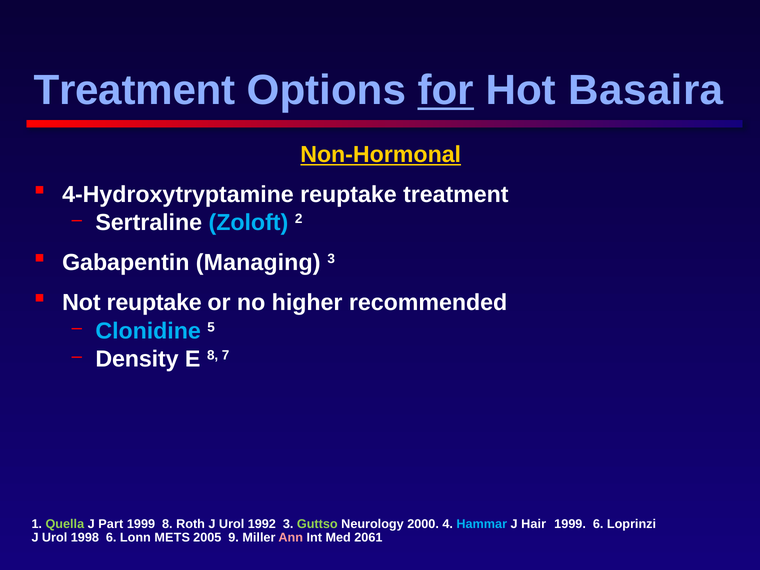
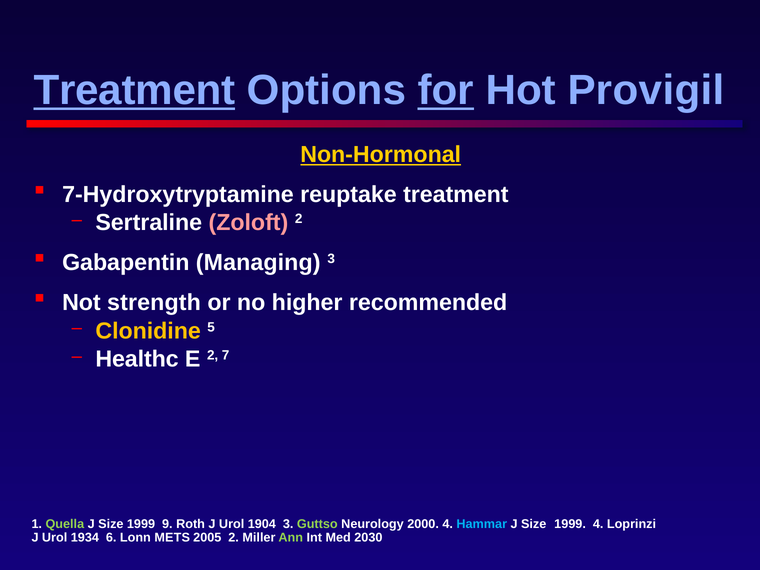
Treatment underline: none -> present (134, 90)
Basaira: Basaira -> Provigil (646, 90)
4-Hydroxytryptamine: 4-Hydroxytryptamine -> 7-Hydroxytryptamine (178, 194)
Zoloft colour: light blue -> pink (248, 223)
Not reuptake: reuptake -> strength (154, 303)
Clonidine colour: light blue -> yellow (148, 331)
Density: Density -> Healthc (137, 359)
E 8: 8 -> 2 (213, 355)
Part: Part -> Size (111, 524)
1999 8: 8 -> 9 (167, 524)
1992: 1992 -> 1904 (262, 524)
Hair: Hair -> Size (534, 524)
1999 6: 6 -> 4 (598, 524)
1998: 1998 -> 1934 (85, 538)
2005 9: 9 -> 2 (234, 538)
Ann colour: pink -> light green (291, 538)
2061: 2061 -> 2030 (368, 538)
